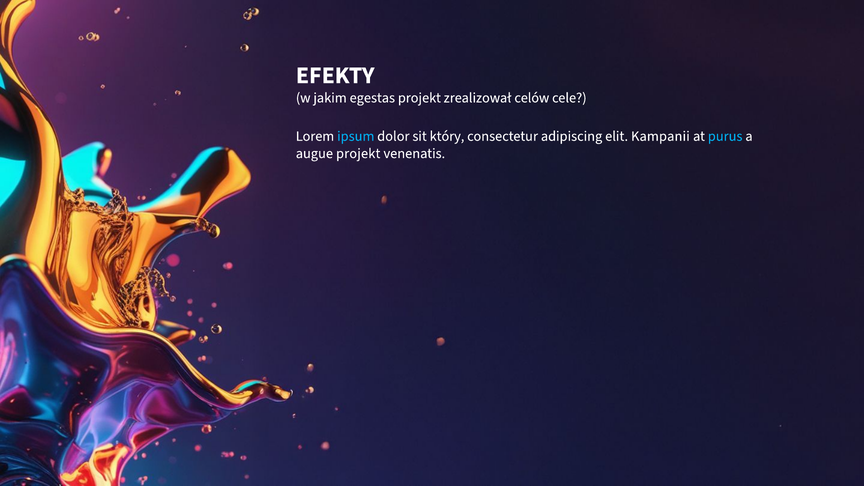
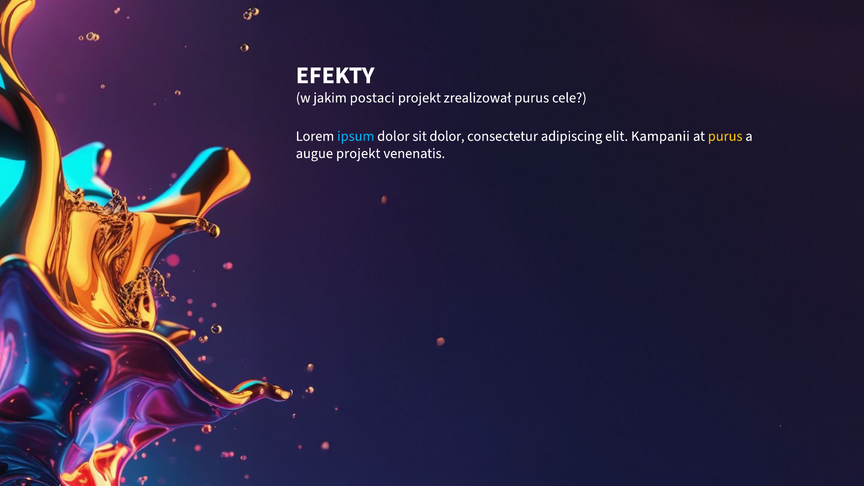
egestas: egestas -> postaci (372, 98)
zrealizował celów: celów -> purus (532, 98)
sit który: który -> dolor (447, 136)
purus colour: light blue -> yellow (725, 136)
